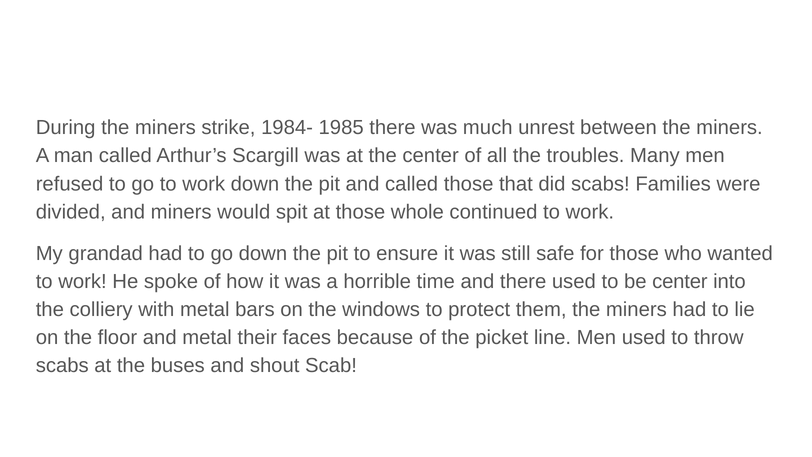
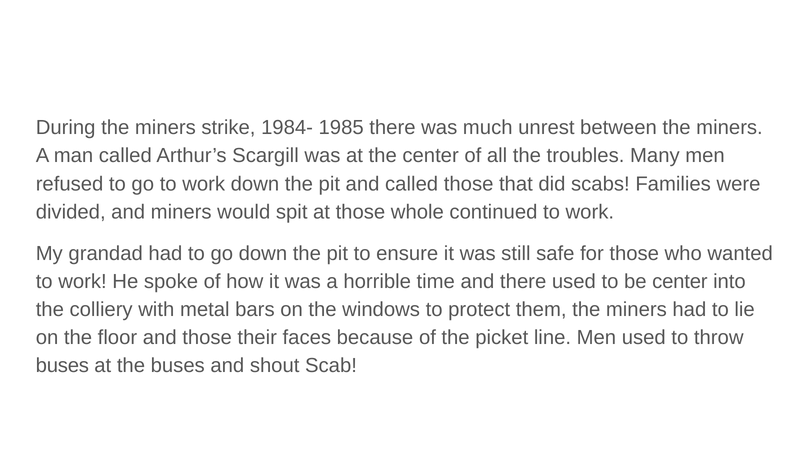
and metal: metal -> those (207, 337)
scabs: scabs -> buses (62, 365)
